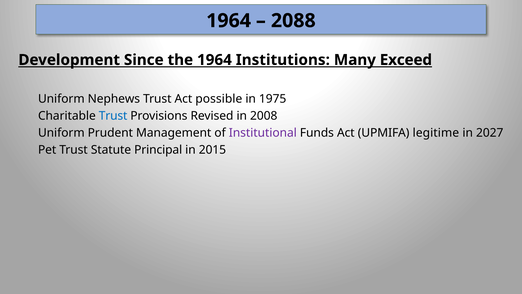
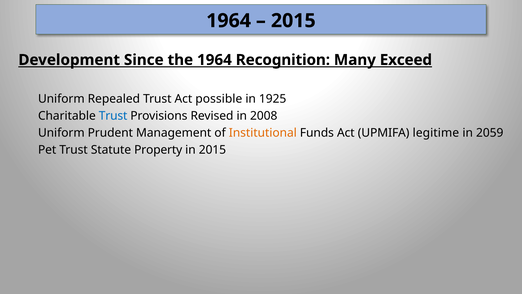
2088: 2088 -> 2015 (293, 21)
Institutions: Institutions -> Recognition (283, 60)
Nephews: Nephews -> Repealed (114, 99)
1975: 1975 -> 1925 (273, 99)
Institutional colour: purple -> orange (263, 133)
2027: 2027 -> 2059 (490, 133)
Principal: Principal -> Property (158, 150)
